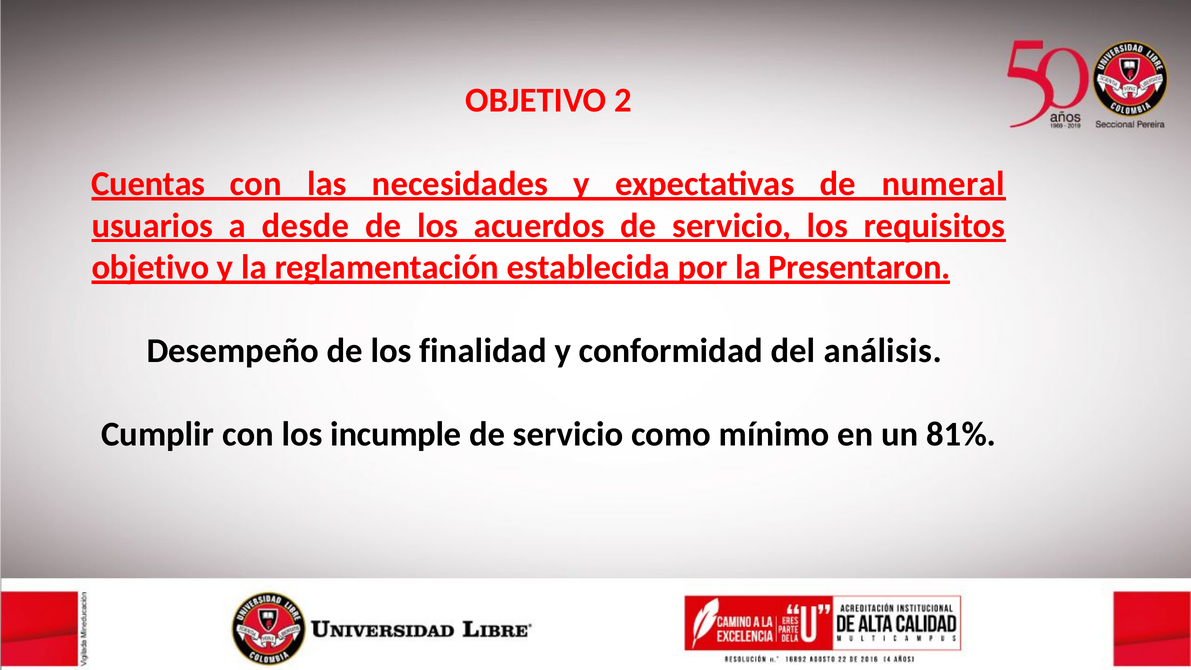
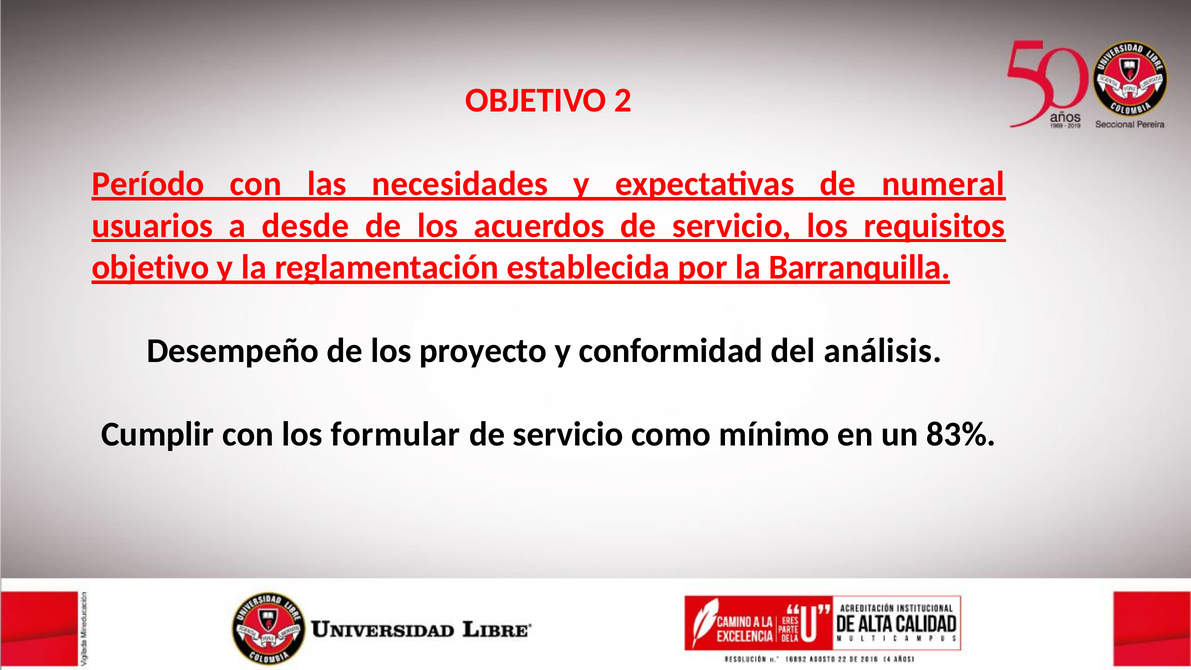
Cuentas: Cuentas -> Período (148, 184)
Presentaron: Presentaron -> Barranquilla (860, 267)
finalidad: finalidad -> proyecto (483, 351)
incumple: incumple -> formular (396, 434)
81%: 81% -> 83% (961, 434)
